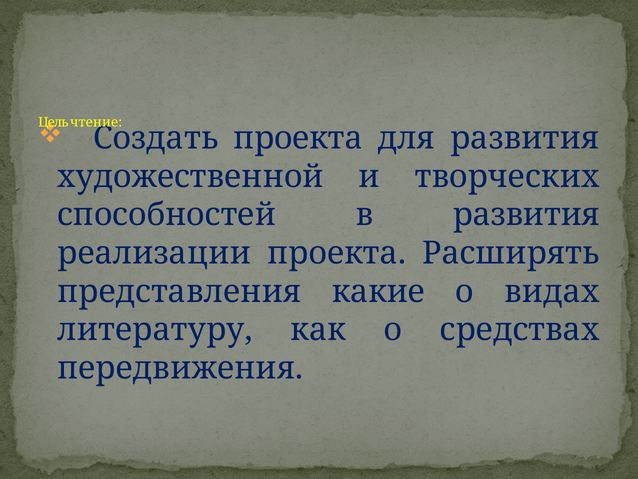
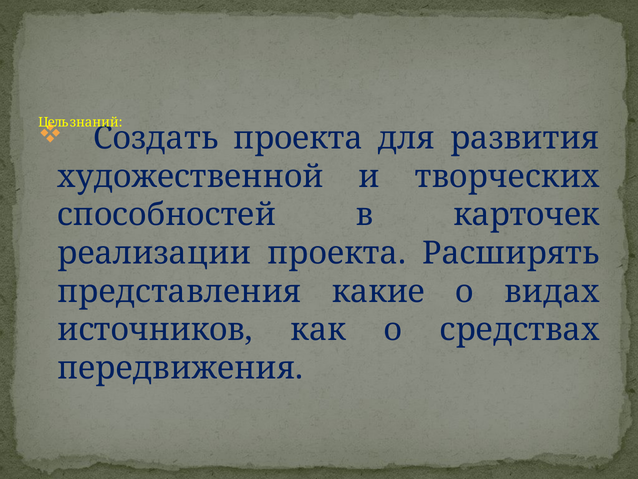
чтение: чтение -> знаний (96, 122)
в развития: развития -> карточек (526, 215)
литературу: литературу -> источников (155, 330)
